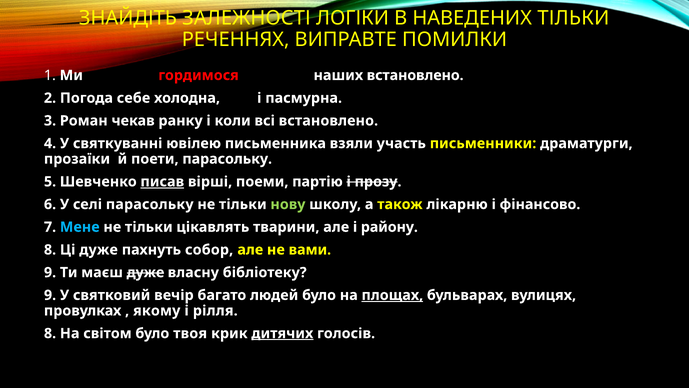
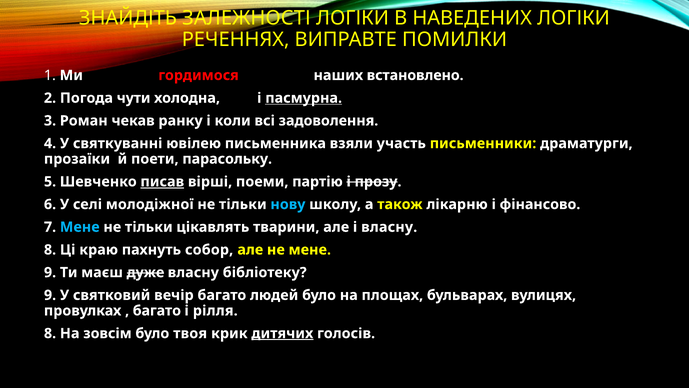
НАВЕДЕНИХ ТІЛЬКИ: ТІЛЬКИ -> ЛОГІКИ (574, 18)
себе: себе -> чути (134, 98)
пасмурна underline: none -> present (304, 98)
всі встановлено: встановлено -> задоволення (328, 121)
селі парасольку: парасольку -> молодіжної (150, 204)
нову colour: light green -> light blue (288, 204)
і району: району -> власну (389, 227)
Ці дуже: дуже -> краю (99, 250)
не вами: вами -> мене (310, 250)
площах underline: present -> none (392, 295)
якому: якому -> багато (157, 310)
світом: світом -> зовсім (107, 333)
